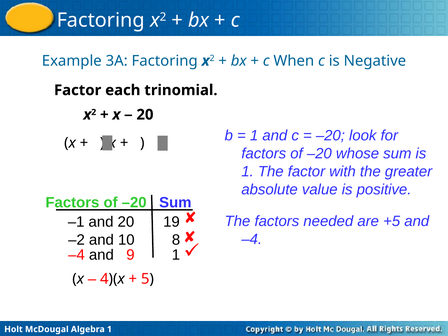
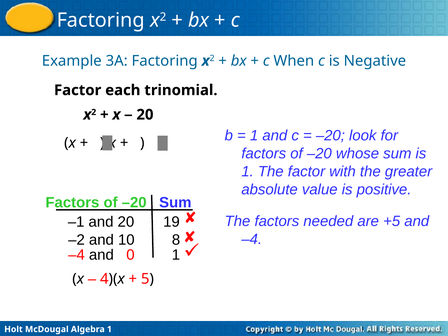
9: 9 -> 0 (130, 255)
